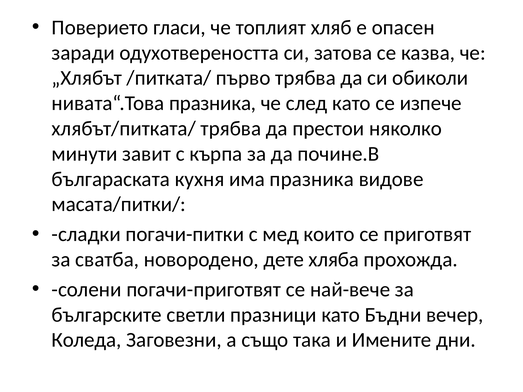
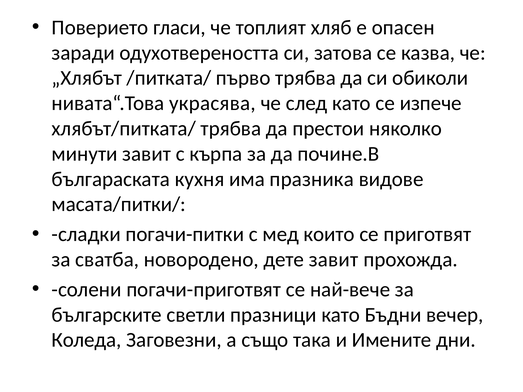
нивата“.Това празника: празника -> украсява (212, 103)
дете хляба: хляба -> завит (334, 260)
